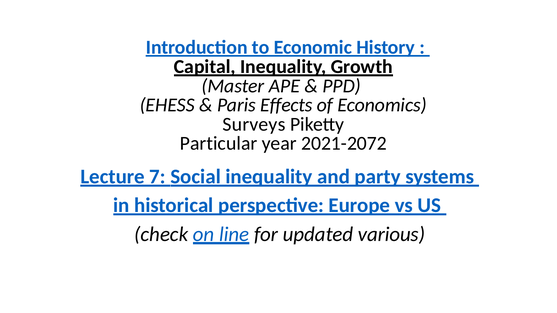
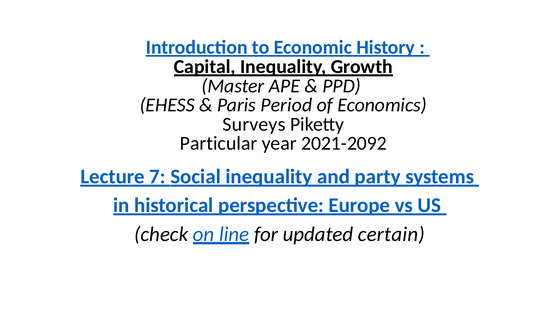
Effects: Effects -> Period (286, 105)
2021-2072: 2021-2072 -> 2021-2092 (344, 144)
various: various -> certain (391, 234)
